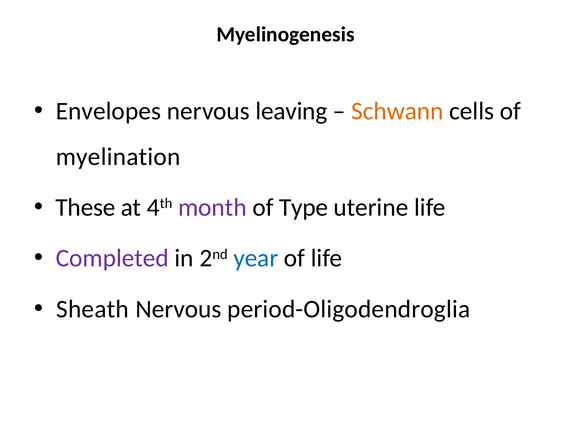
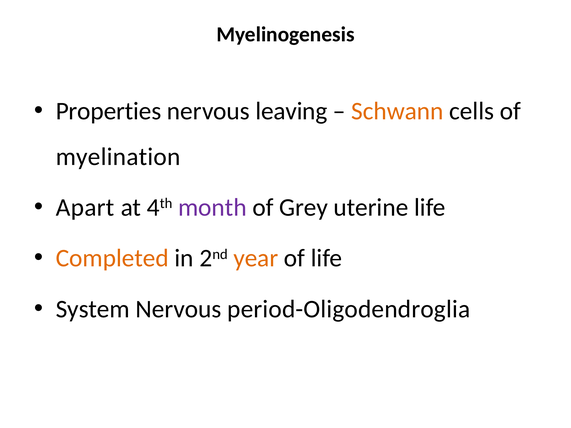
Envelopes: Envelopes -> Properties (108, 111)
These: These -> Apart (85, 208)
Type: Type -> Grey (304, 208)
Completed colour: purple -> orange (112, 258)
year colour: blue -> orange (256, 258)
Sheath: Sheath -> System (93, 309)
